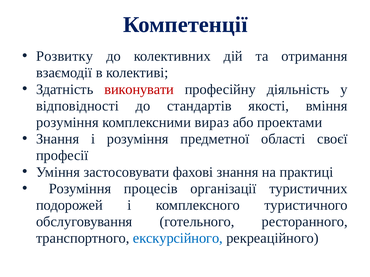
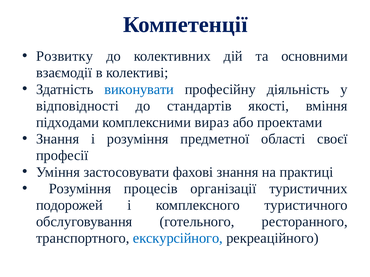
отримання: отримання -> основними (315, 56)
виконувати colour: red -> blue (139, 89)
розуміння: розуміння -> підходами (68, 123)
